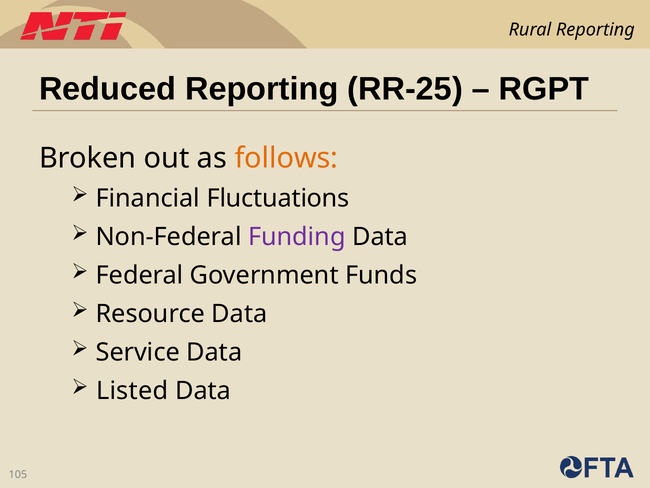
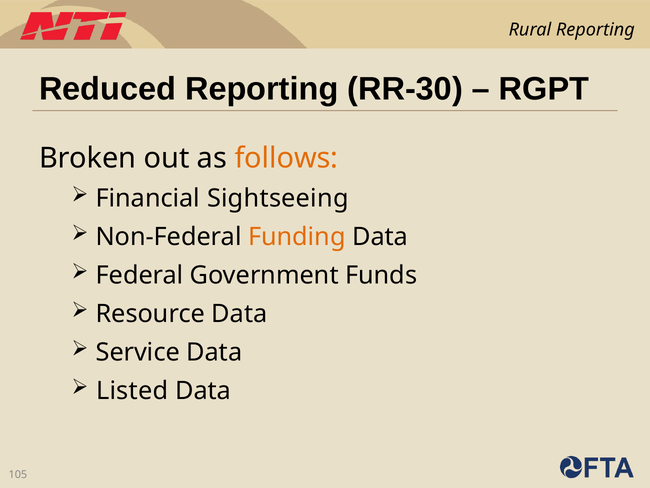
RR-25: RR-25 -> RR-30 (405, 89)
Fluctuations: Fluctuations -> Sightseeing (278, 198)
Funding colour: purple -> orange (297, 237)
